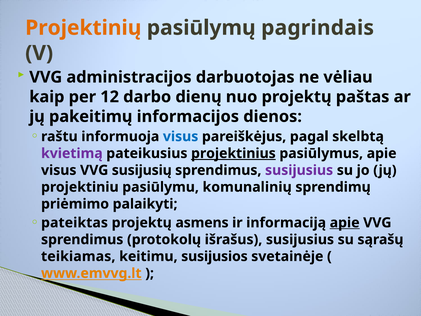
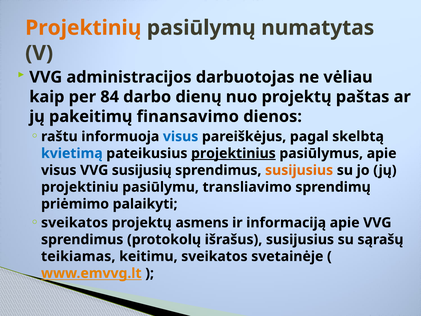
pagrindais: pagrindais -> numatytas (318, 28)
12: 12 -> 84 (110, 97)
informacijos: informacijos -> finansavimo (188, 116)
kvietimą colour: purple -> blue (72, 153)
susijusius colour: purple -> orange (299, 170)
komunalinių: komunalinių -> transliavimo (247, 187)
pateiktas: pateiktas -> sveikatos (75, 223)
apie underline: present -> none (345, 223)
keitimu susijusios: susijusios -> sveikatos (214, 256)
